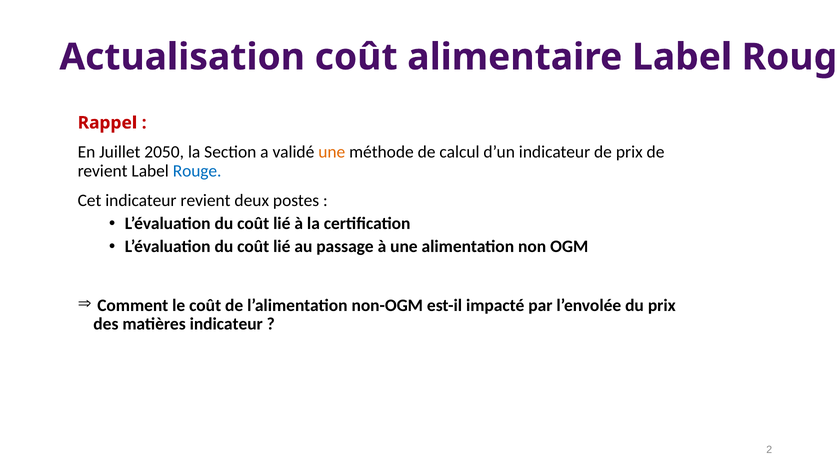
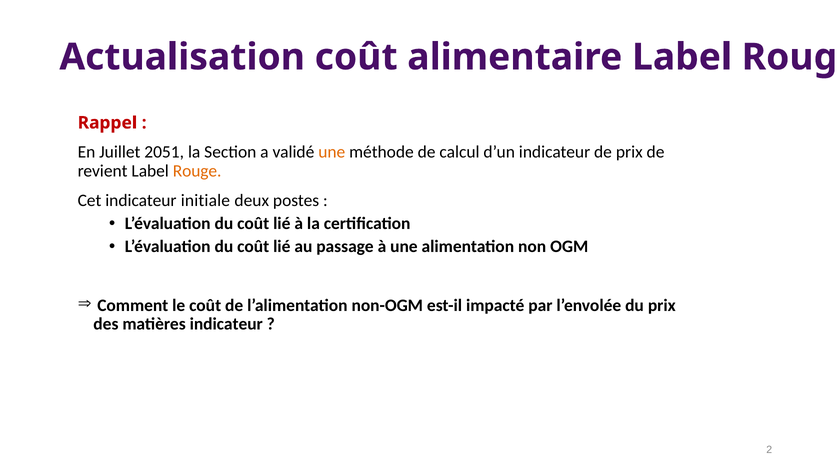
2050: 2050 -> 2051 (164, 152)
Rouge colour: blue -> orange (197, 171)
indicateur revient: revient -> initiale (205, 200)
